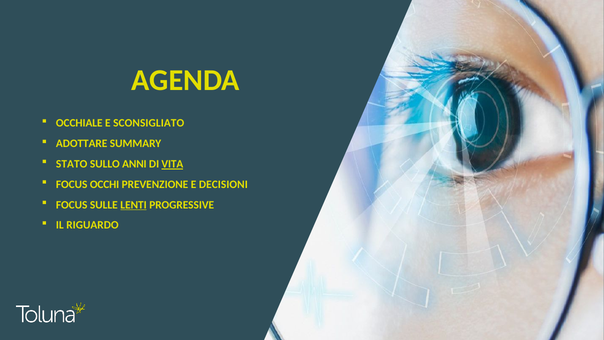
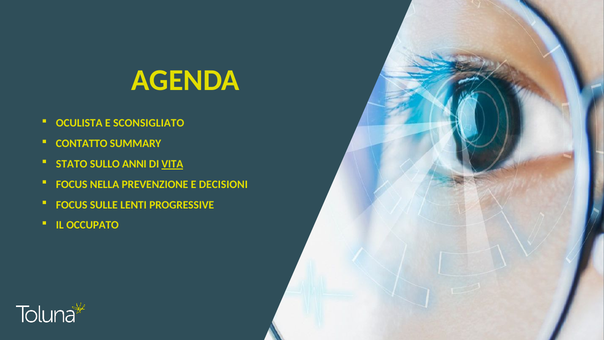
OCCHIALE: OCCHIALE -> OCULISTA (79, 123)
ADOTTARE: ADOTTARE -> CONTATTO (82, 144)
OCCHI: OCCHI -> NELLA (105, 184)
LENTI underline: present -> none (134, 205)
RIGUARDO: RIGUARDO -> OCCUPATO (93, 225)
